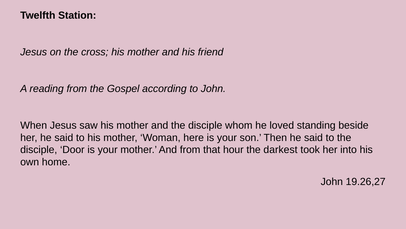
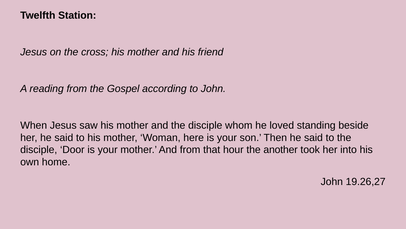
darkest: darkest -> another (281, 150)
